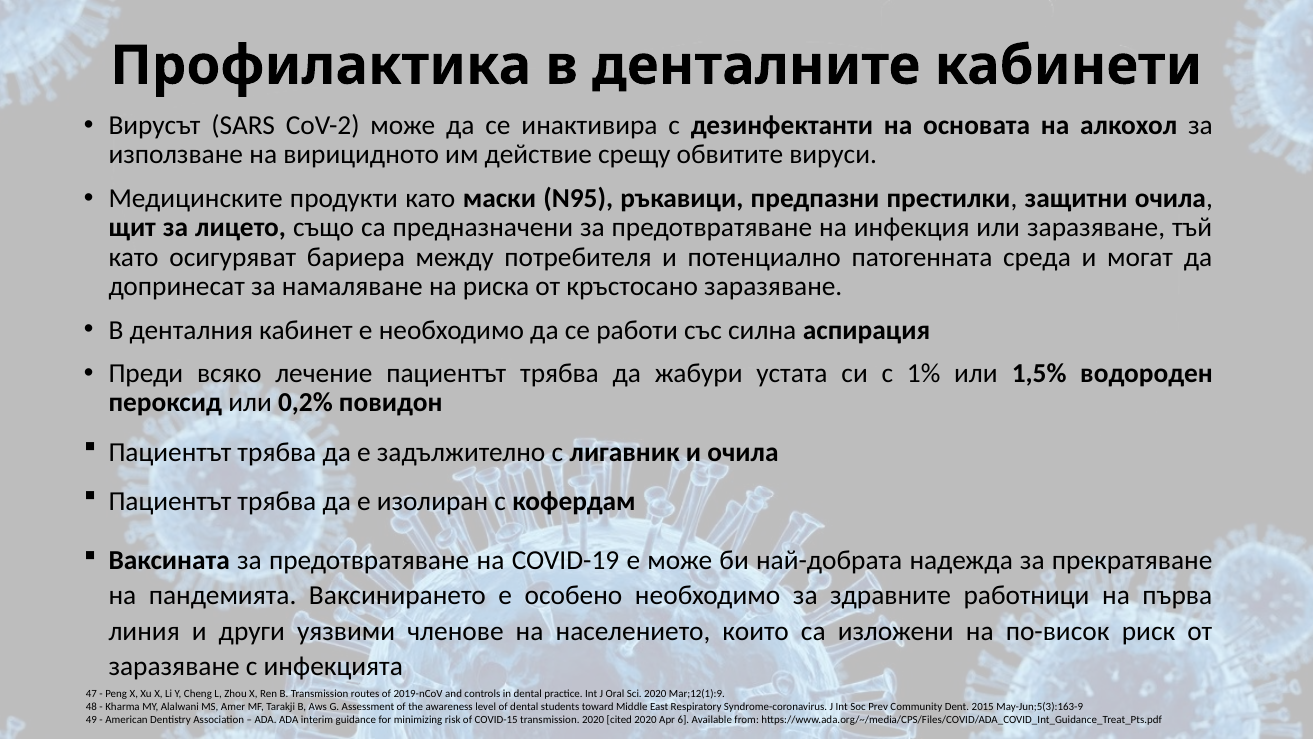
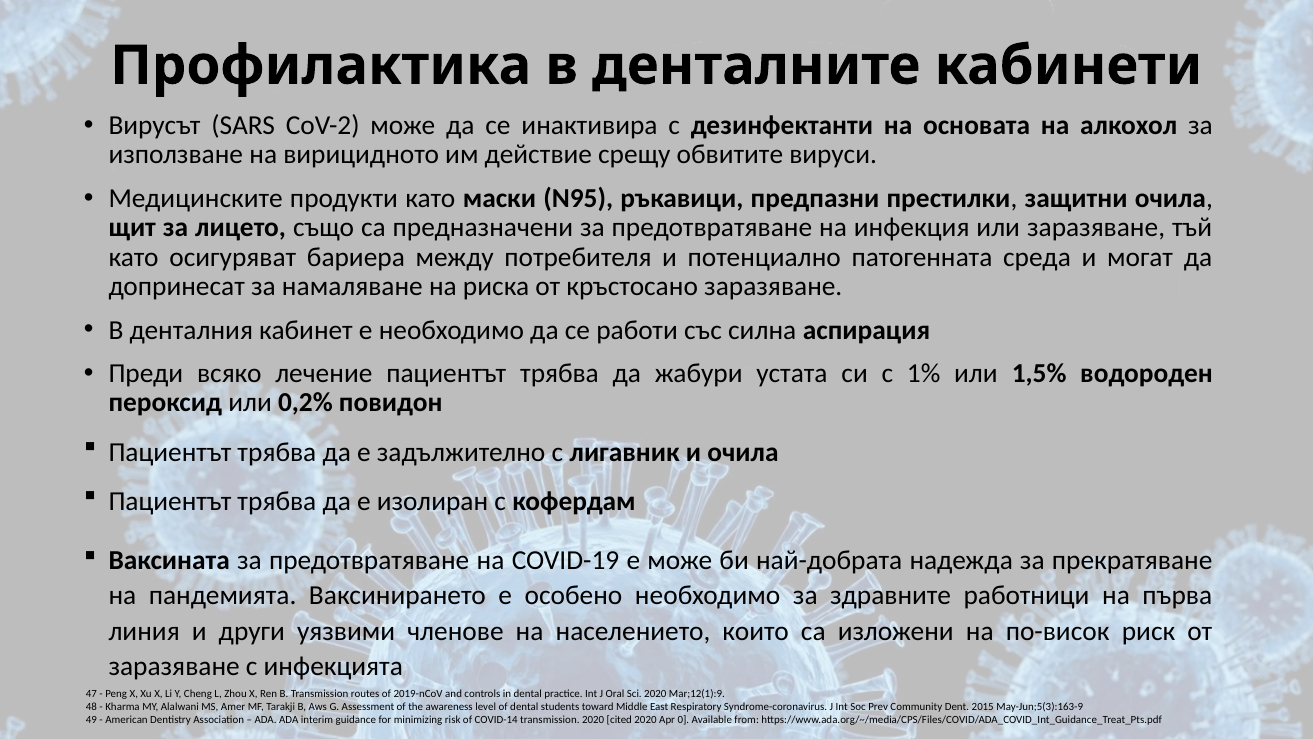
COVID-15: COVID-15 -> COVID-14 (496, 719)
6: 6 -> 0 (683, 719)
